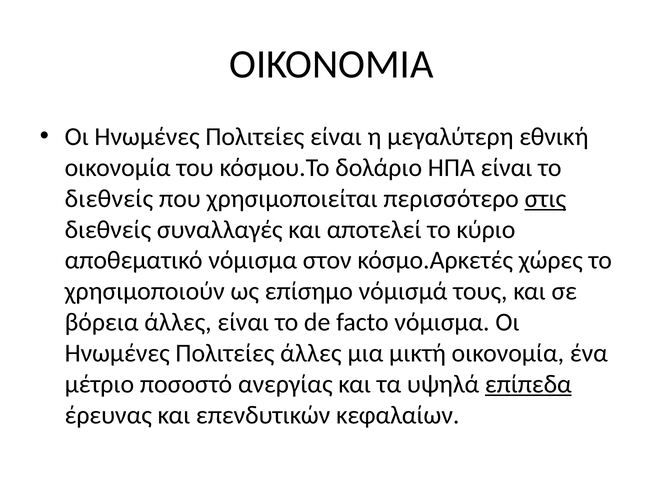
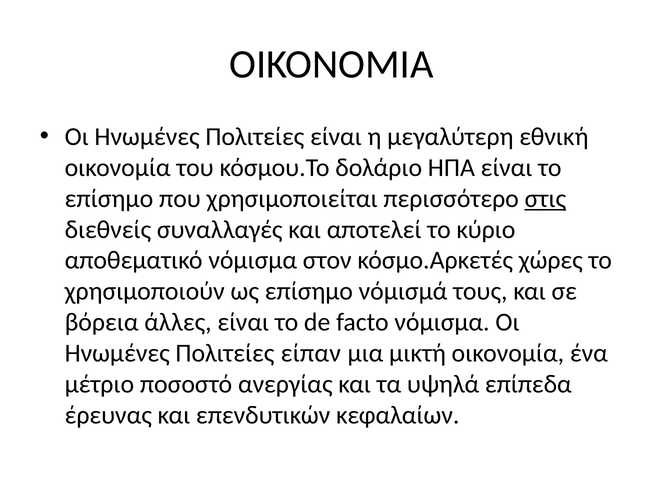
διεθνείς: διεθνείς -> επίσημο (109, 198)
Πολιτείες άλλες: άλλες -> είπαν (311, 353)
επίπεδα underline: present -> none (528, 384)
